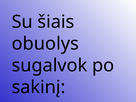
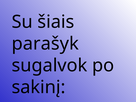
obuolys: obuolys -> parašyk (45, 44)
